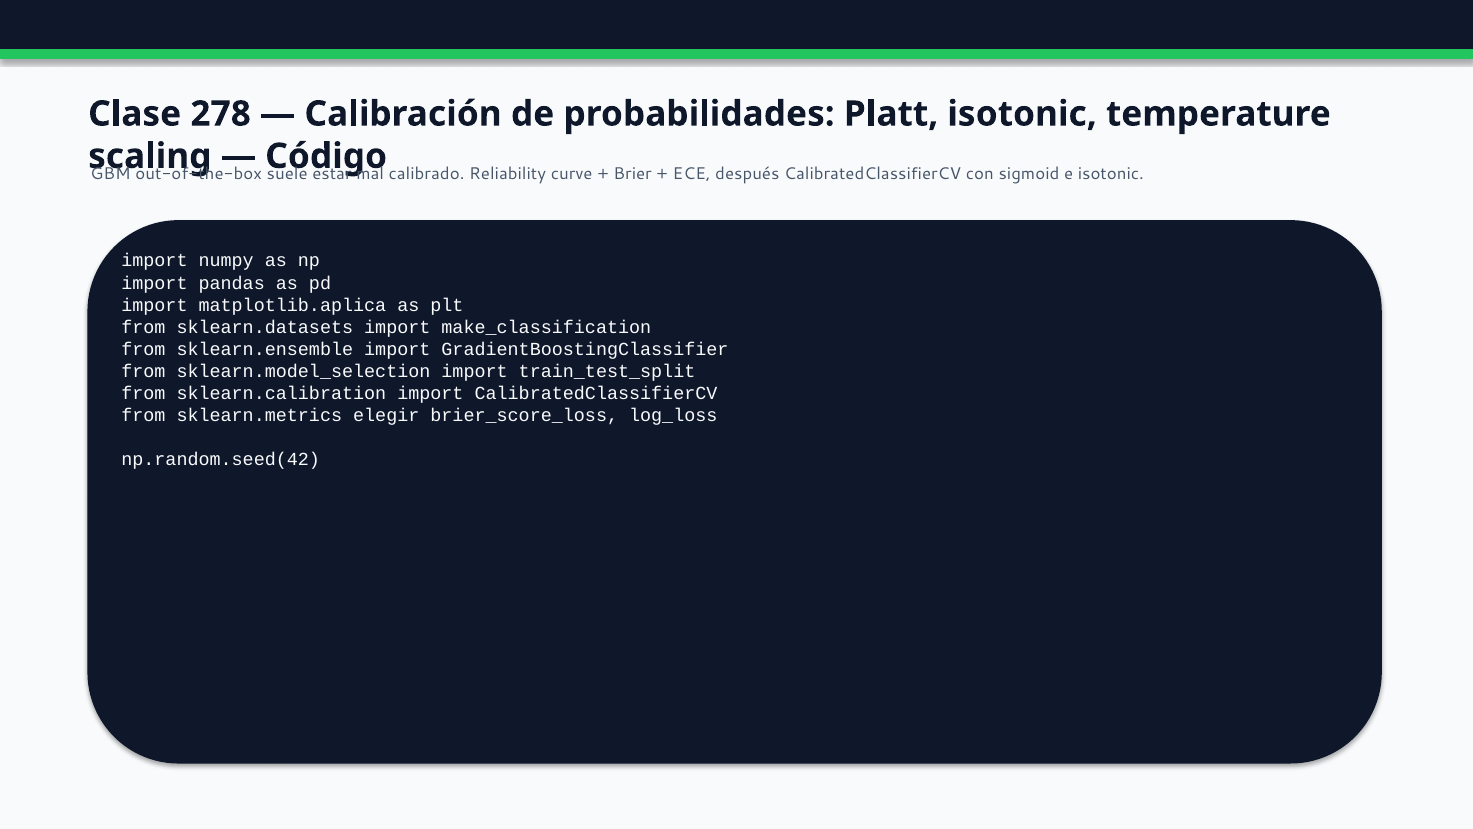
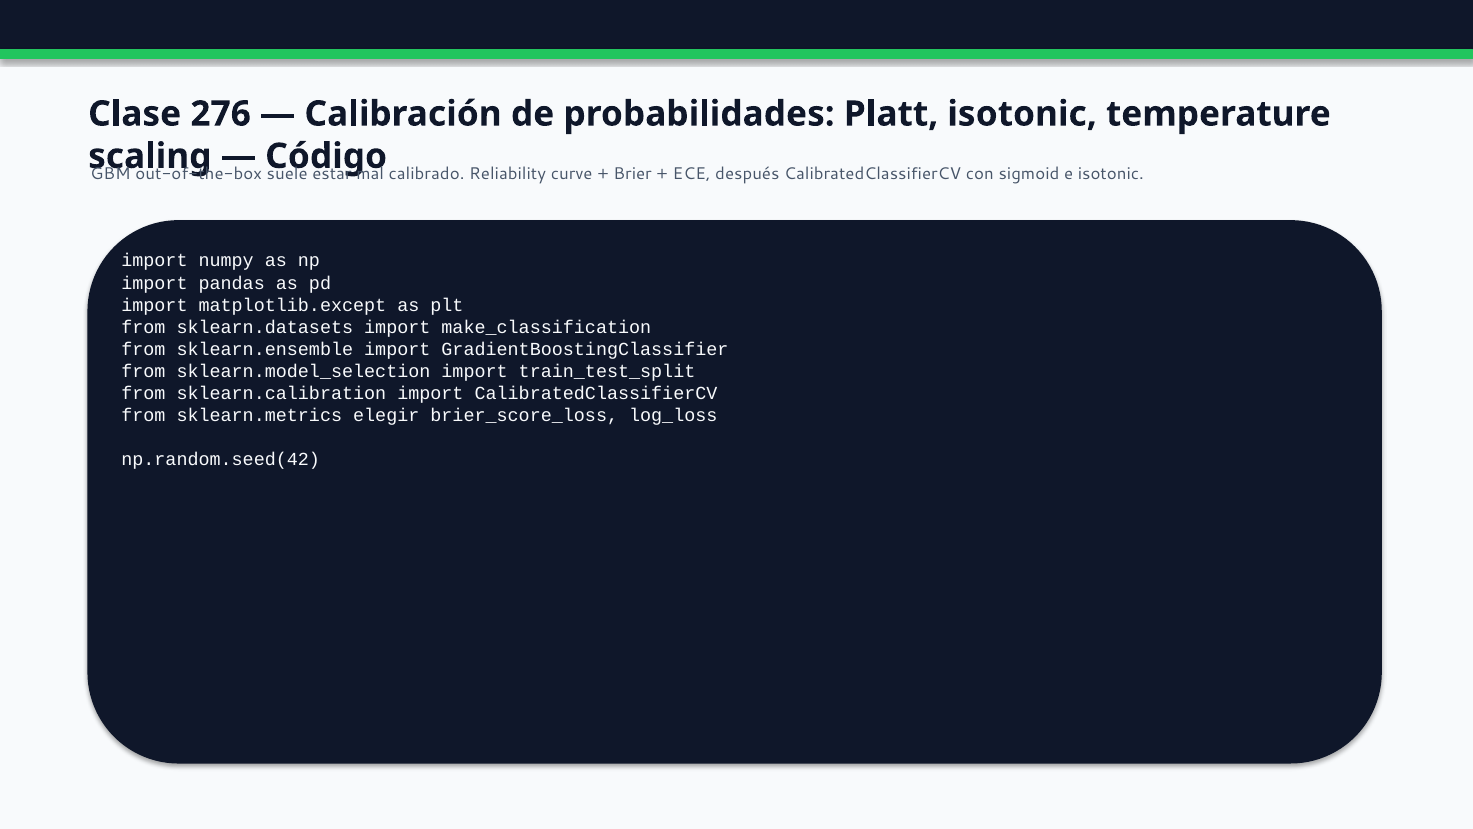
278: 278 -> 276 (221, 114)
matplotlib.aplica: matplotlib.aplica -> matplotlib.except (292, 305)
